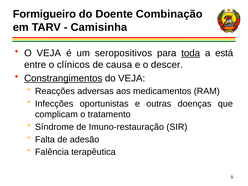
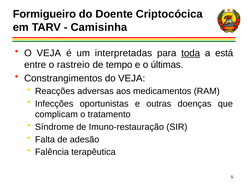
Combinação: Combinação -> Criptocócica (169, 14)
seropositivos: seropositivos -> interpretadas (123, 53)
clínicos: clínicos -> rastreio (73, 65)
causa: causa -> tempo (119, 65)
descer: descer -> últimas (167, 65)
Constrangimentos underline: present -> none (63, 78)
